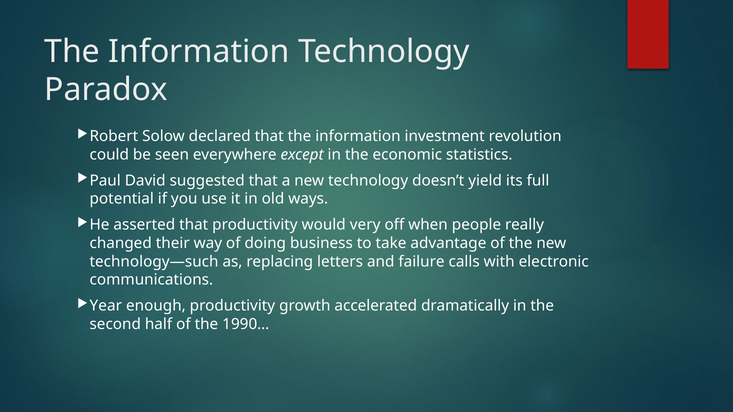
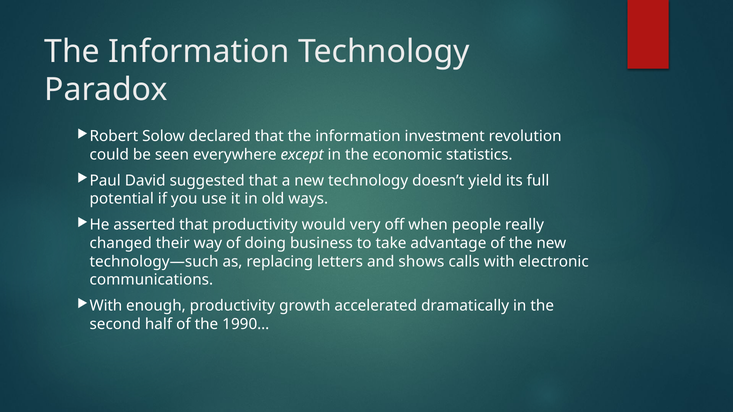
failure: failure -> shows (421, 262)
Year: Year -> With (106, 306)
